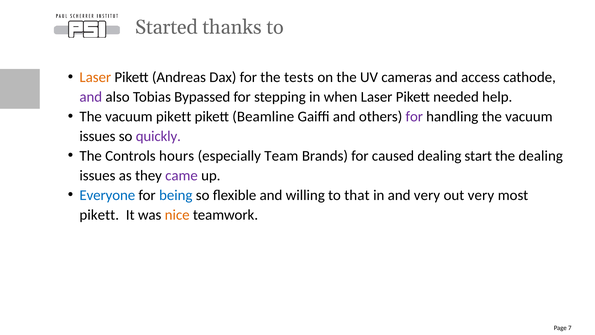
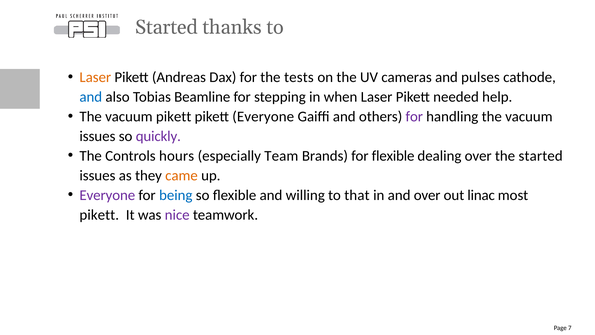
access: access -> pulses (480, 77)
and colour: purple -> blue (91, 97)
Bypassed: Bypassed -> Beamline (202, 97)
pikett Beamline: Beamline -> Everyone (263, 116)
for caused: caused -> flexible (393, 156)
dealing start: start -> over (478, 156)
the dealing: dealing -> started (541, 156)
came colour: purple -> orange (182, 175)
Everyone colour: blue -> purple (107, 195)
and very: very -> over (427, 195)
out very: very -> linac (481, 195)
nice colour: orange -> purple (177, 215)
